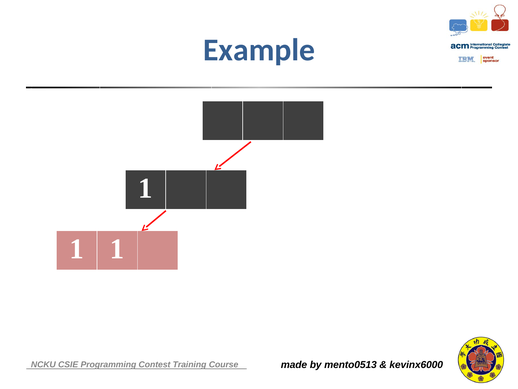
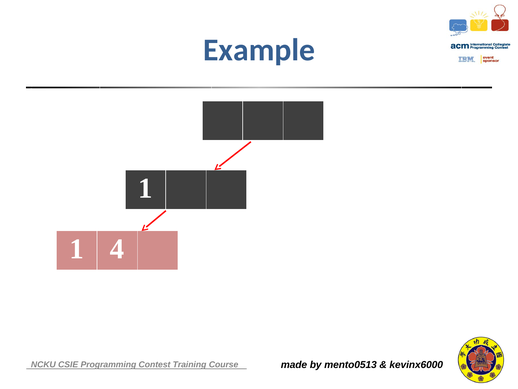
1: 1 -> 4 (117, 249)
